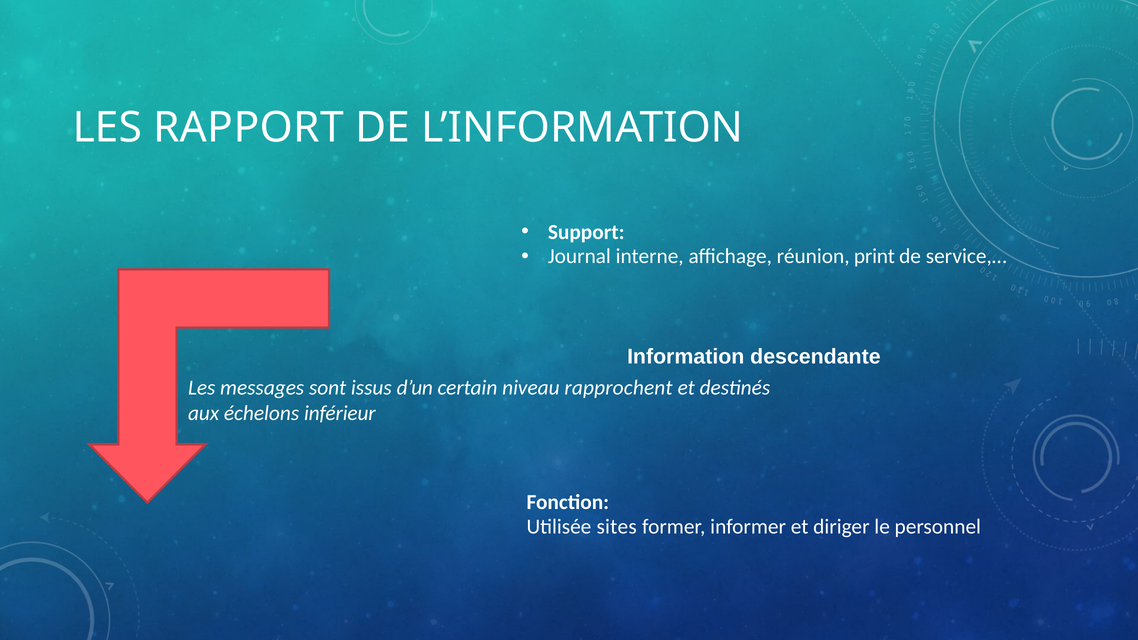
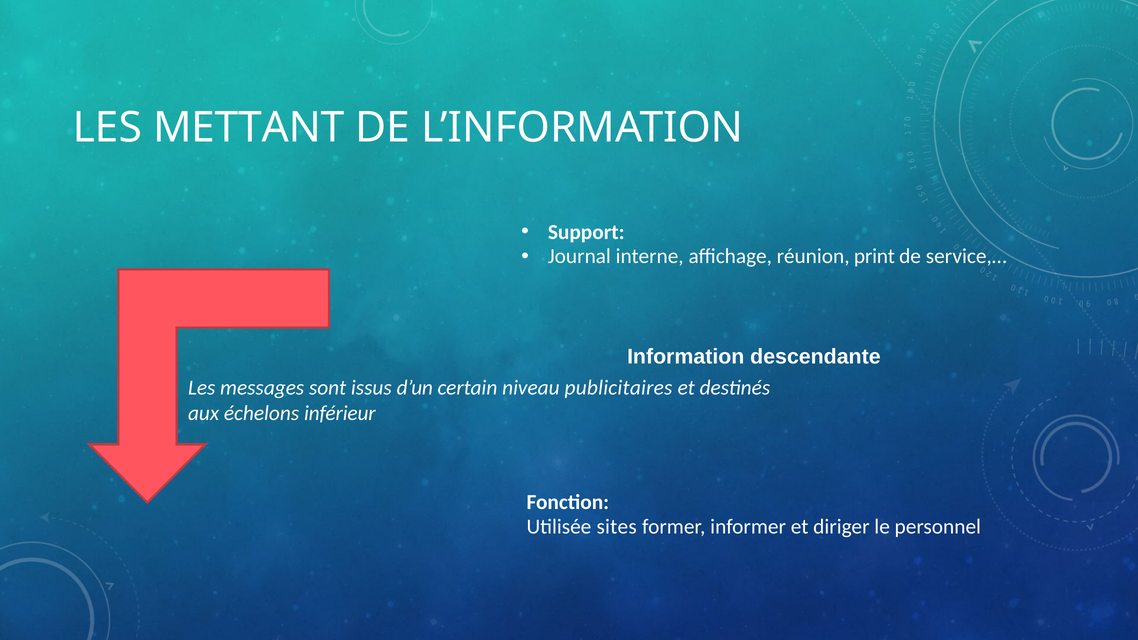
RAPPORT: RAPPORT -> METTANT (249, 128)
rapprochent: rapprochent -> publicitaires (618, 388)
